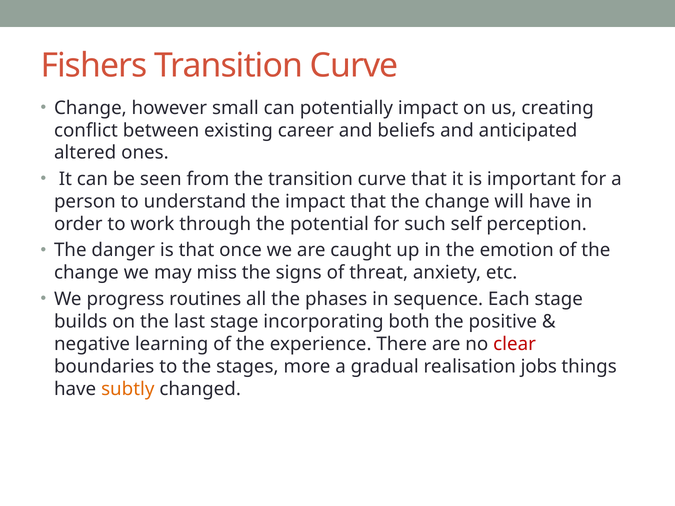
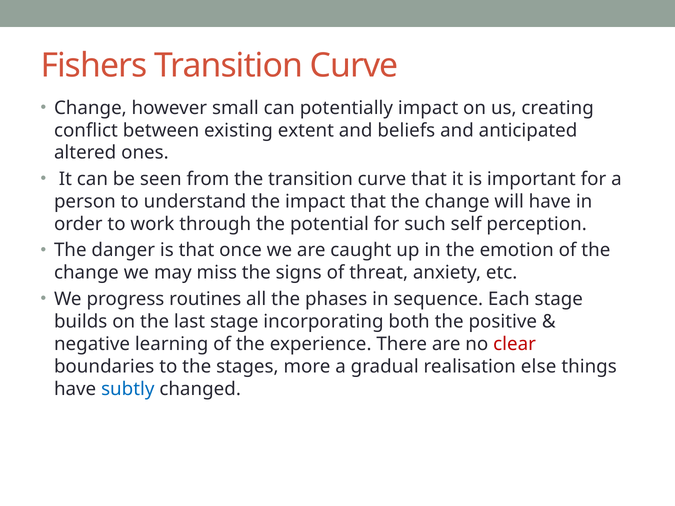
career: career -> extent (306, 130)
jobs: jobs -> else (539, 367)
subtly colour: orange -> blue (128, 389)
